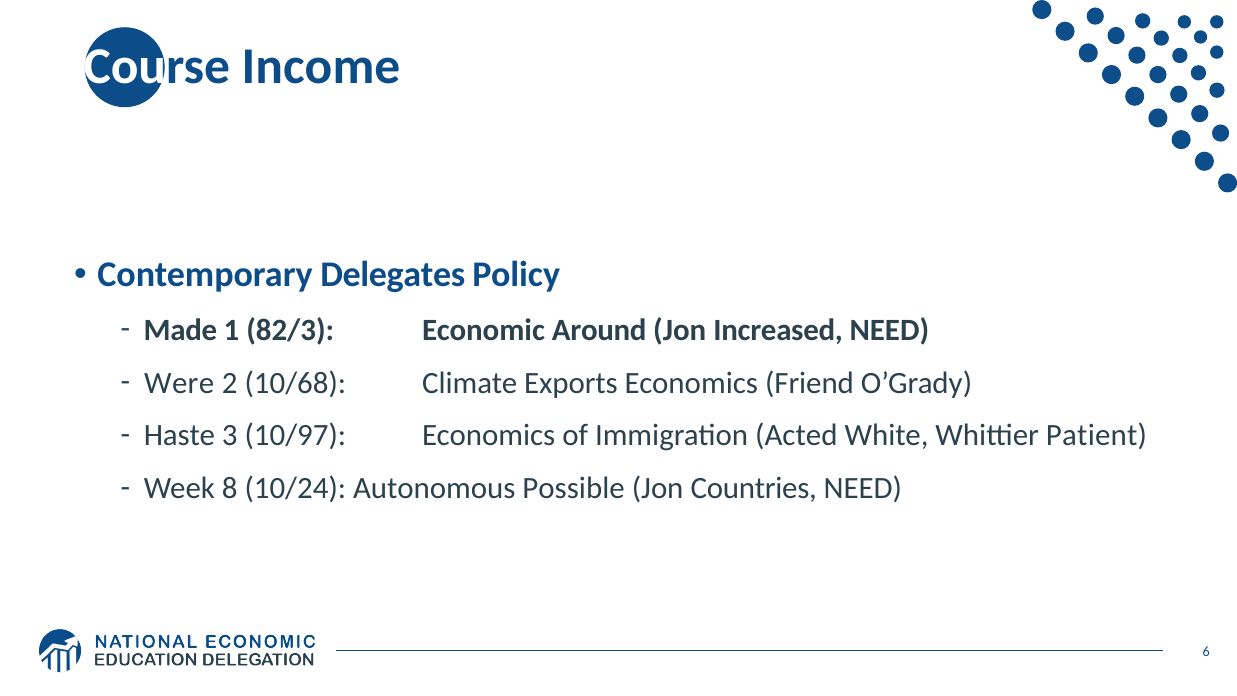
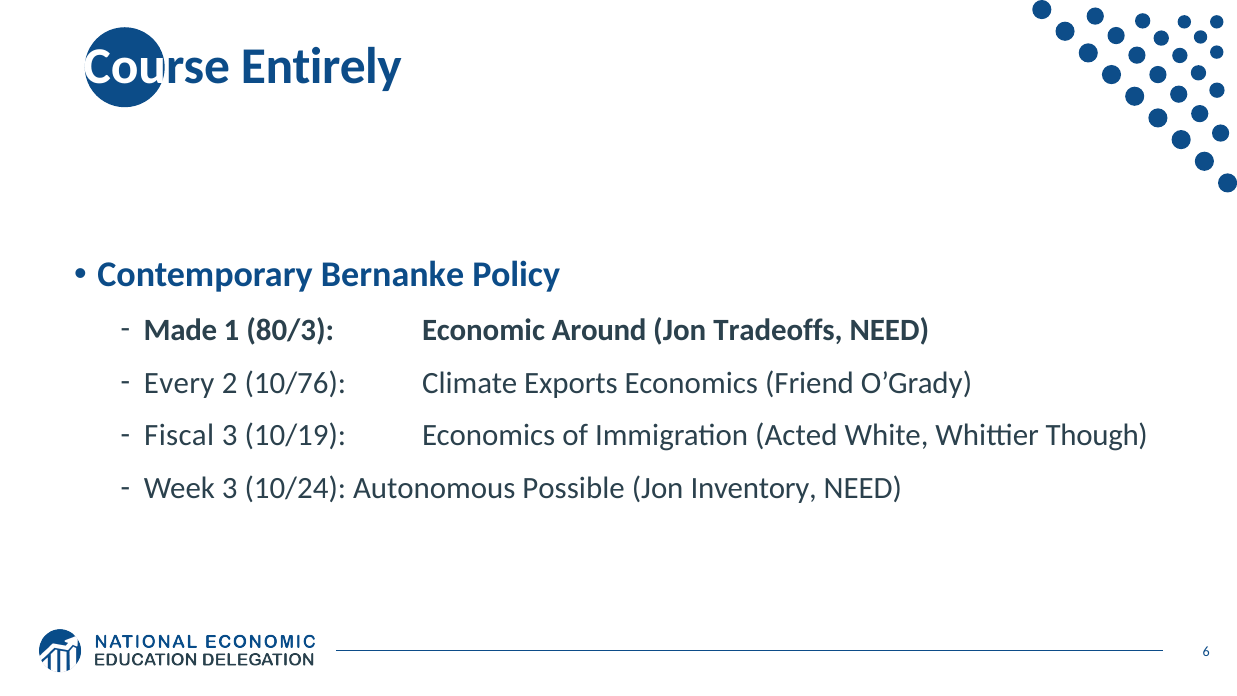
Income: Income -> Entirely (321, 67)
Delegates: Delegates -> Bernanke (393, 274)
82/3: 82/3 -> 80/3 (290, 330)
Increased: Increased -> Tradeoffs (778, 330)
Were: Were -> Every (179, 383)
10/68: 10/68 -> 10/76 (295, 383)
Haste: Haste -> Fiscal (179, 435)
10/97: 10/97 -> 10/19 (295, 435)
Patient: Patient -> Though (1097, 435)
Week 8: 8 -> 3 (230, 488)
Countries: Countries -> Inventory (754, 488)
